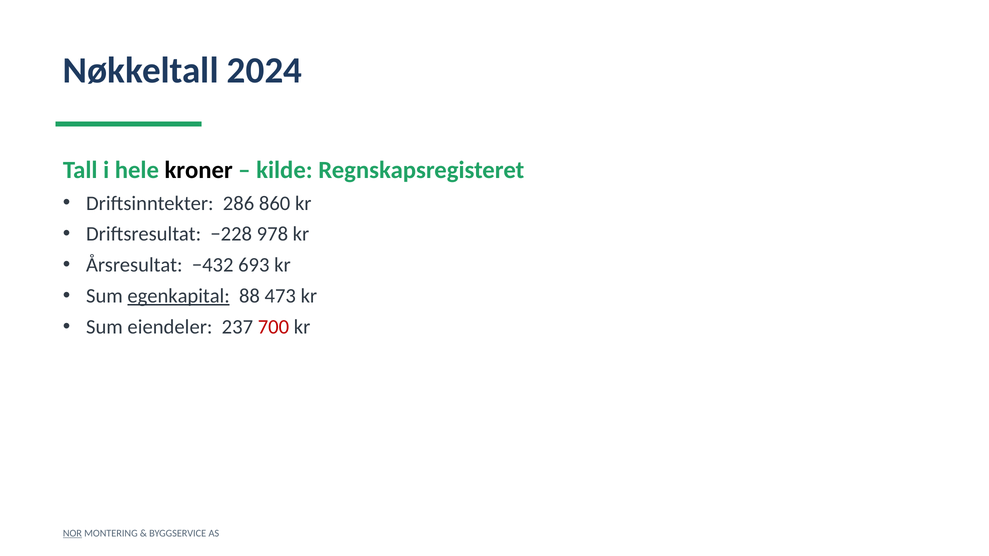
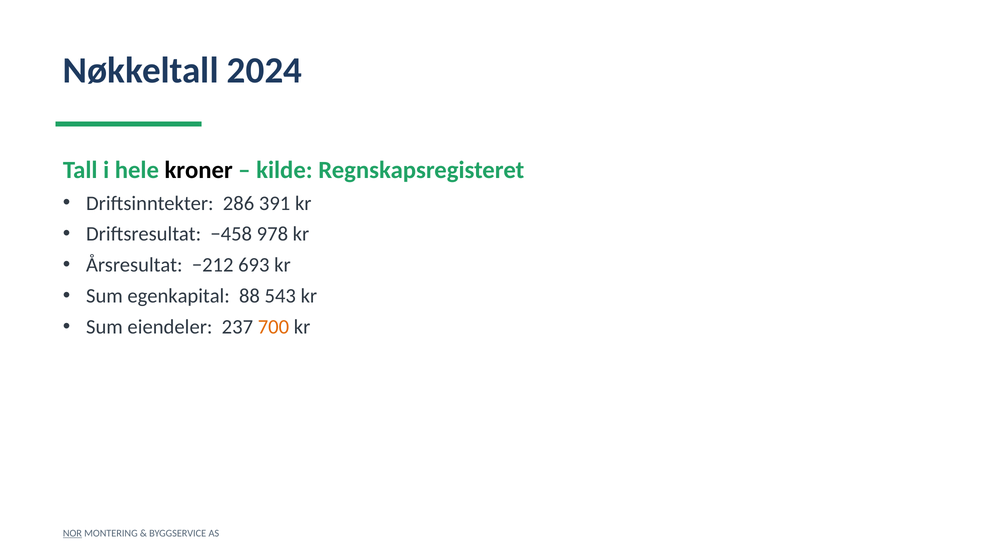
860: 860 -> 391 (275, 203)
−228: −228 -> −458 (231, 234)
−432: −432 -> −212 (213, 265)
egenkapital underline: present -> none (179, 296)
473: 473 -> 543 (280, 296)
700 colour: red -> orange (273, 327)
